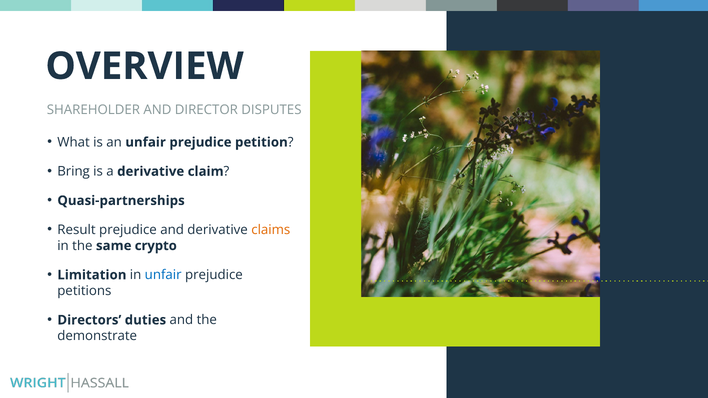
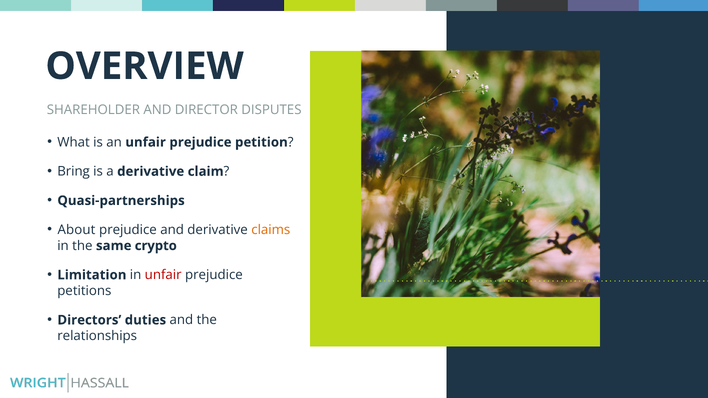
Result: Result -> About (76, 230)
unfair colour: blue -> red (163, 275)
demonstrate: demonstrate -> relationships (97, 336)
